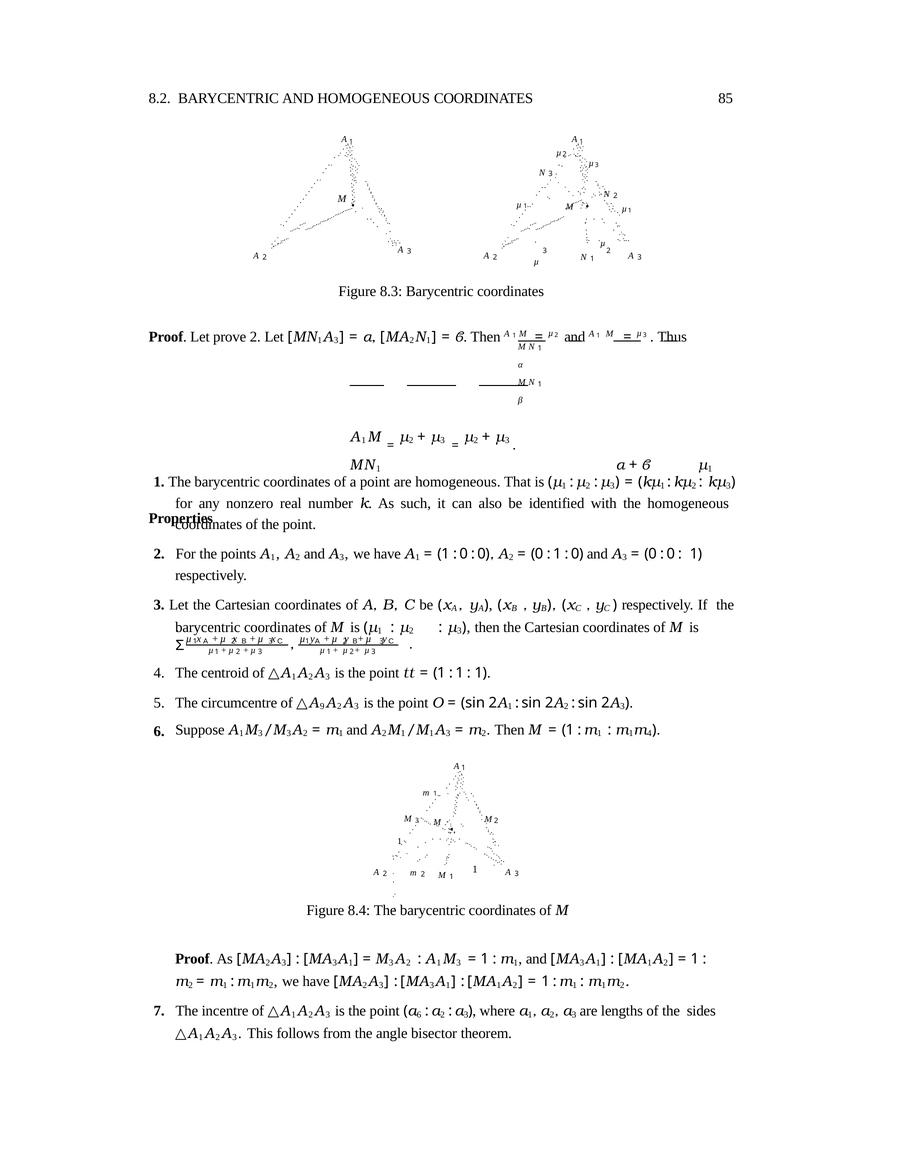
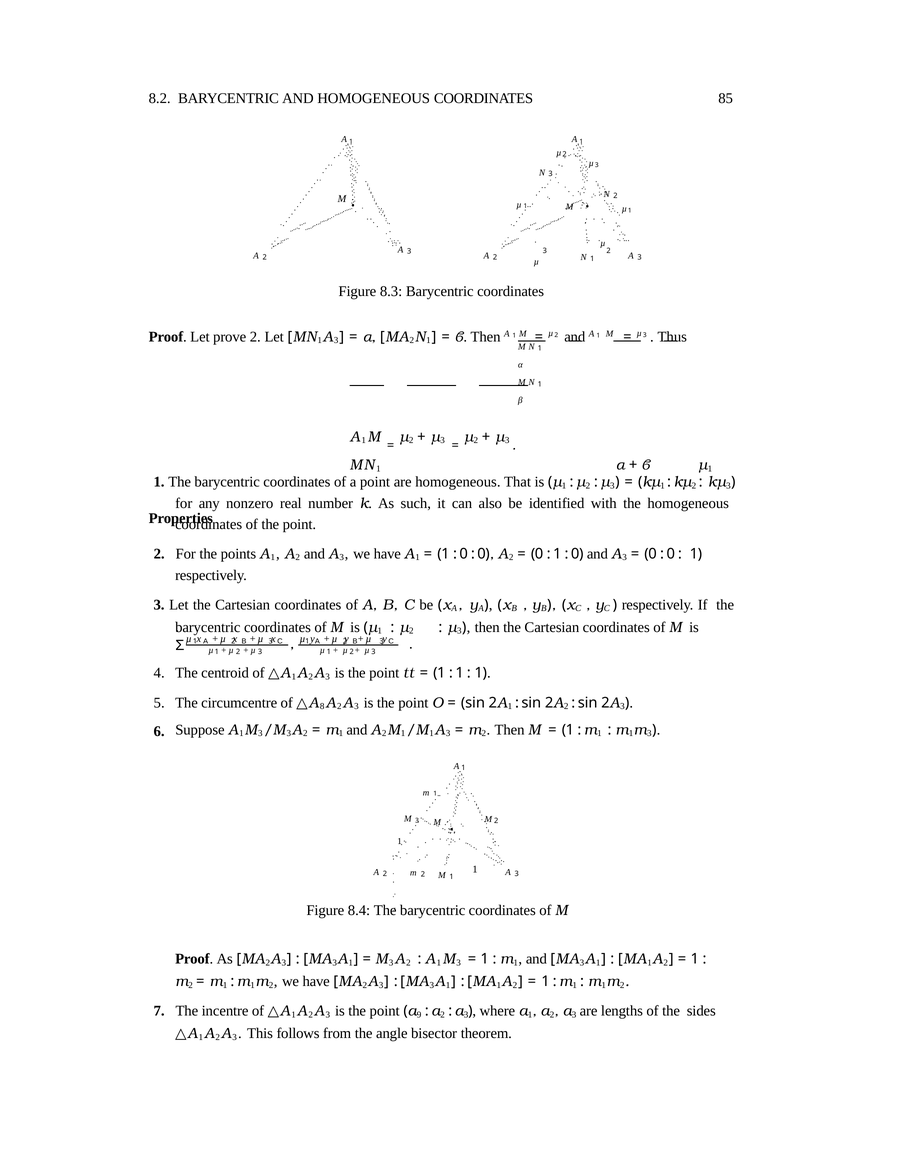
9: 9 -> 8 (322, 706)
m 1 m 4: 4 -> 3 (649, 733)
a 6: 6 -> 9 (419, 1014)
